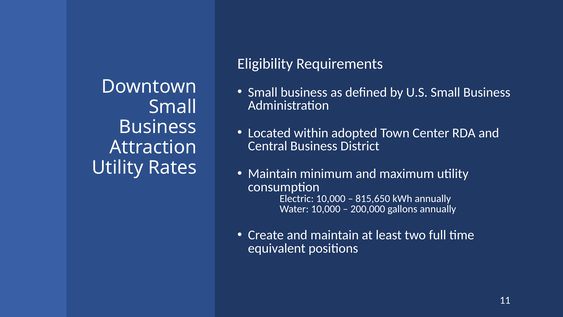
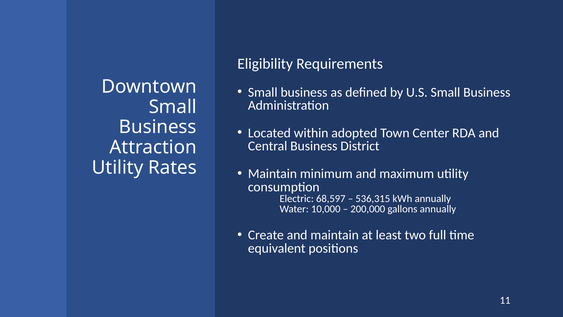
Electric 10,000: 10,000 -> 68,597 (331, 199)
815,650: 815,650 -> 536,315 (373, 199)
